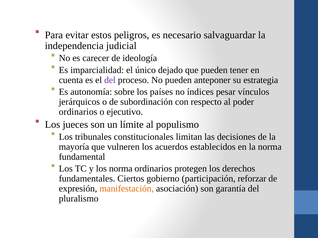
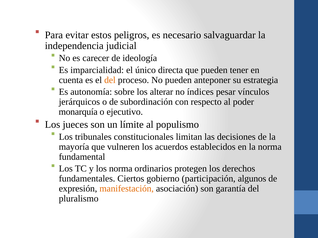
dejado: dejado -> directa (170, 70)
del colour: purple -> orange (110, 80)
países: países -> alterar (162, 92)
ordinarios: ordinarios -> monarquía (78, 112)
reforzar: reforzar -> algunos (252, 179)
